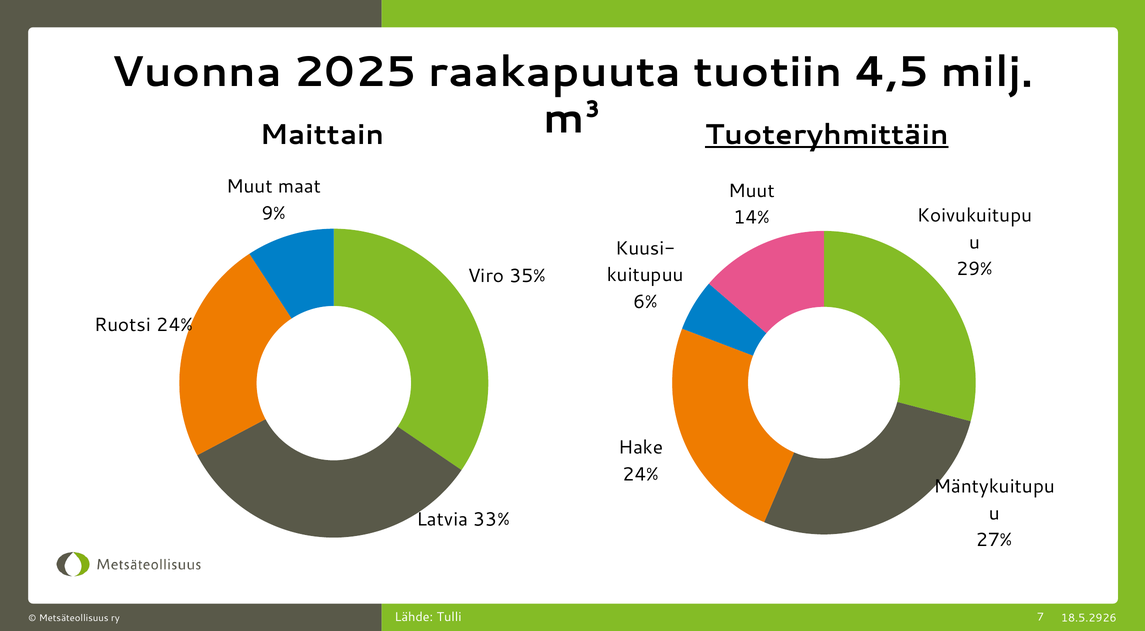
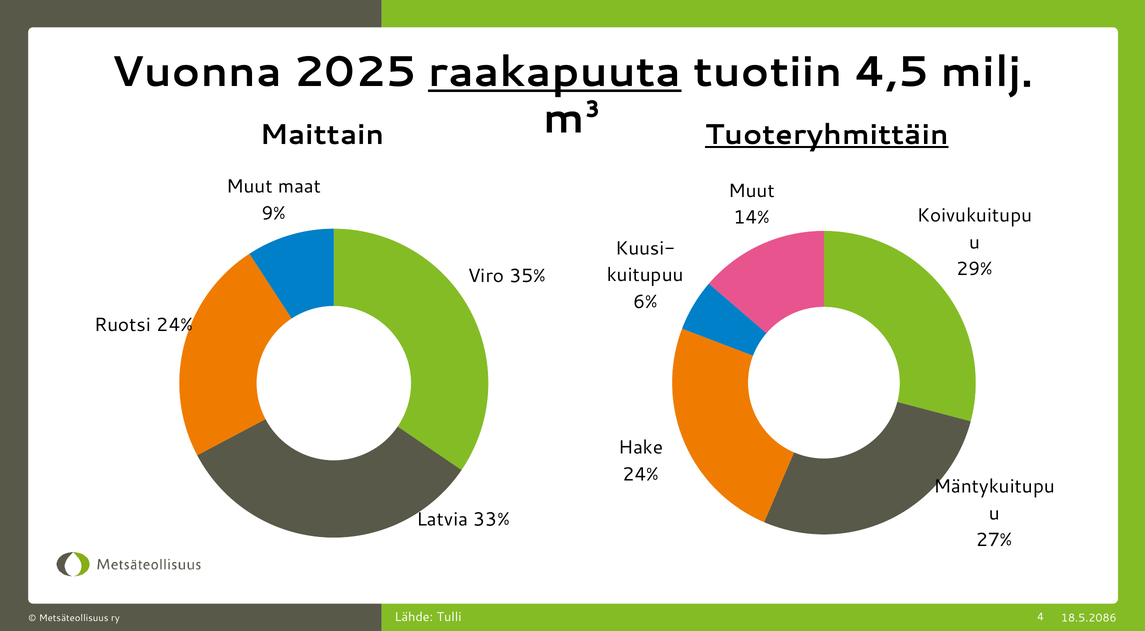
raakapuuta underline: none -> present (555, 72)
18.5.2926: 18.5.2926 -> 18.5.2086 (1089, 618)
7: 7 -> 4 (1040, 617)
